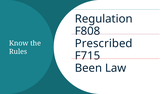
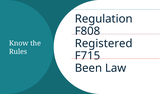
Prescribed: Prescribed -> Registered (104, 44)
